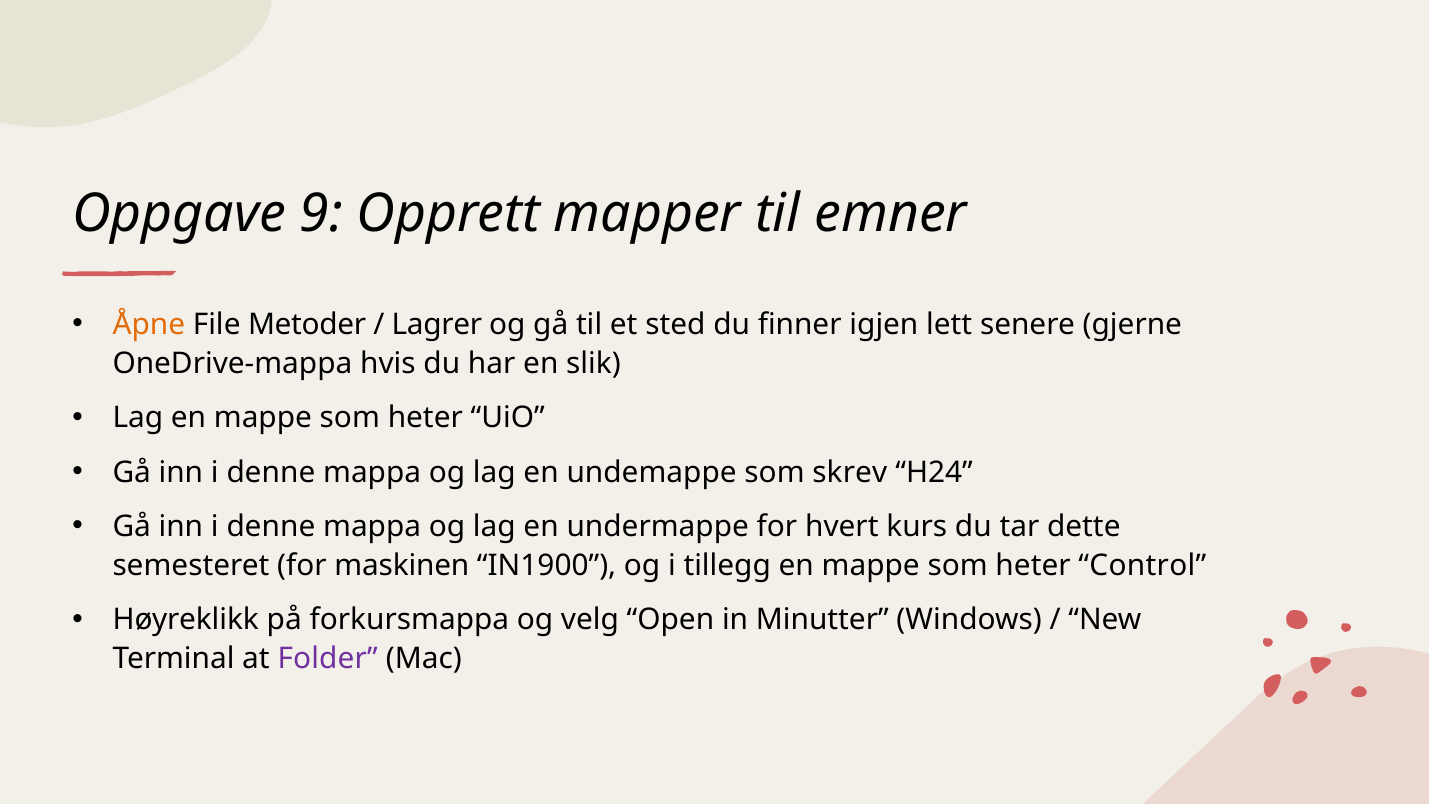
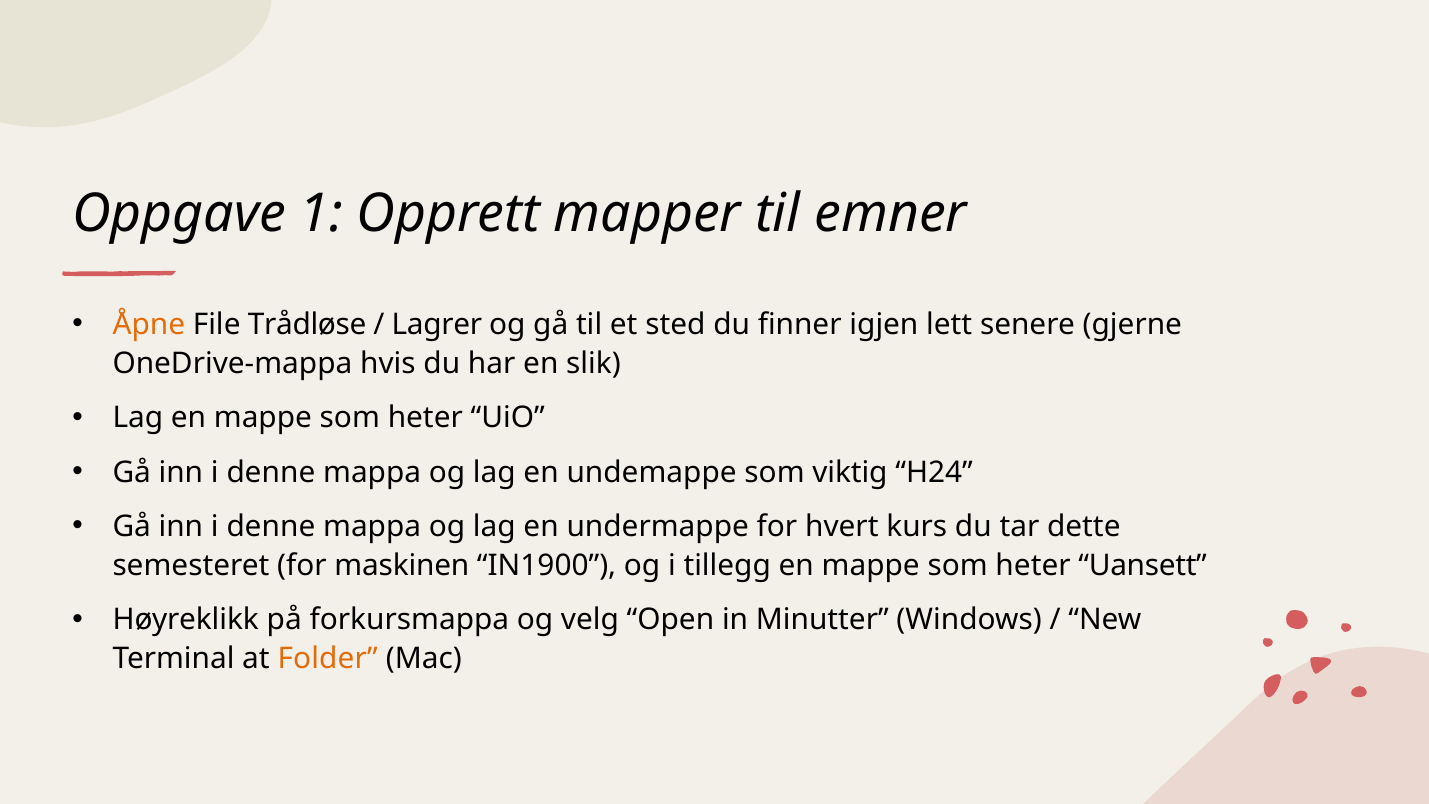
9: 9 -> 1 (321, 214)
Metoder: Metoder -> Trådløse (307, 324)
skrev: skrev -> viktig (850, 472)
Control: Control -> Uansett (1143, 566)
Folder colour: purple -> orange (328, 659)
